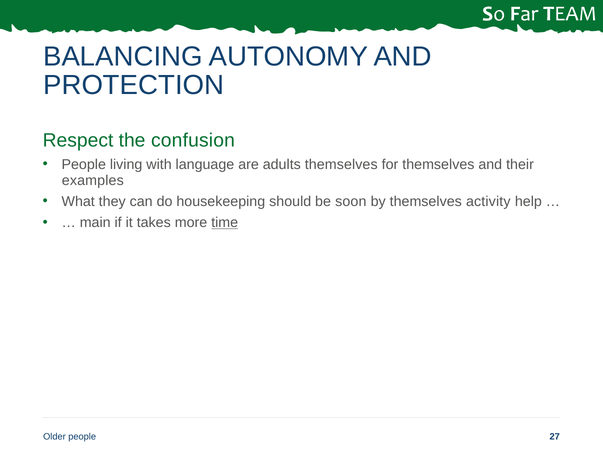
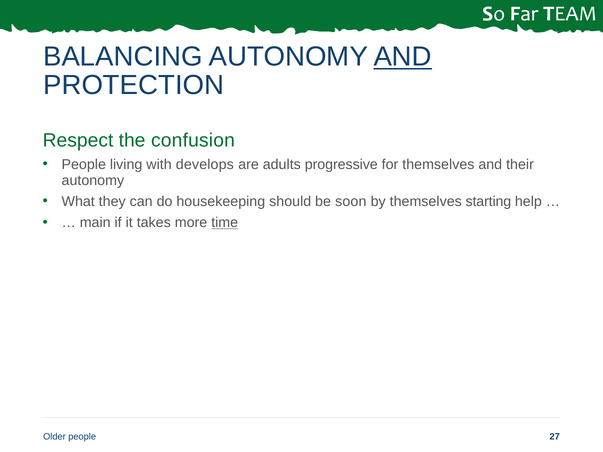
AND underline: none -> present (403, 57)
language: language -> develops (205, 164)
adults themselves: themselves -> progressive (341, 164)
examples: examples -> autonomy (93, 181)
activity: activity -> starting (488, 202)
